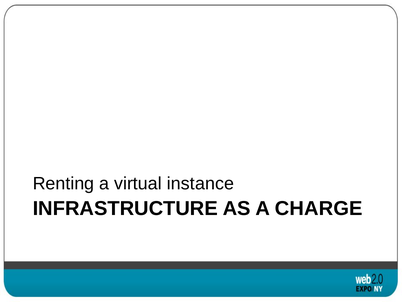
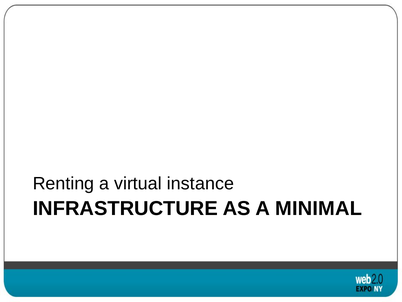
CHARGE: CHARGE -> MINIMAL (319, 208)
